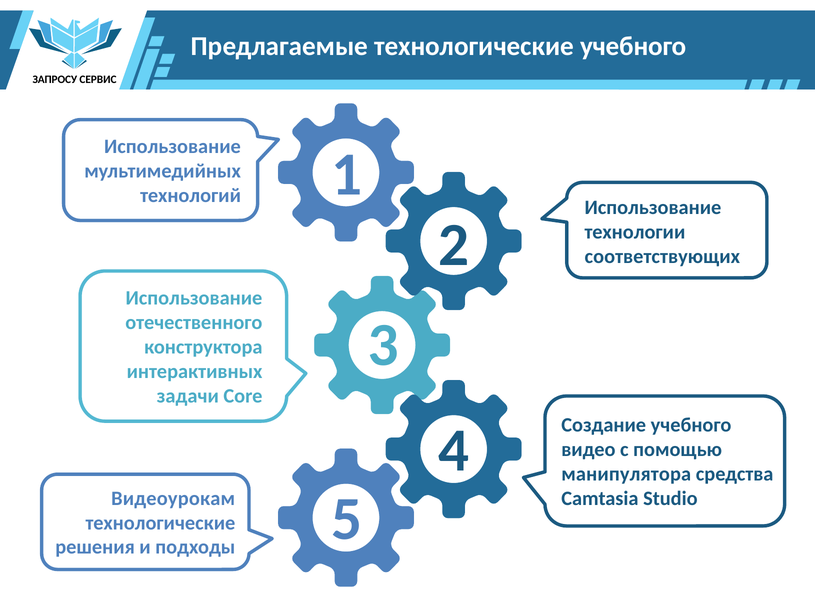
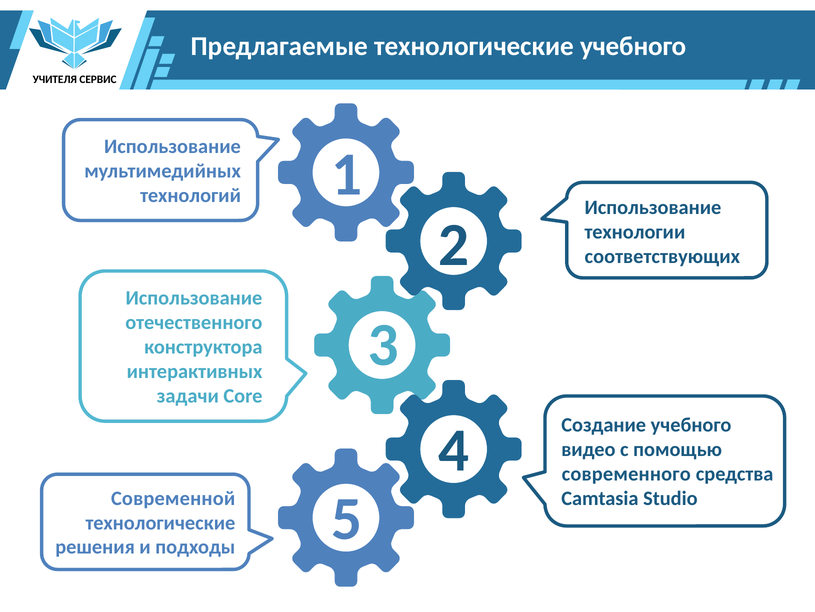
ЗАПРОСУ: ЗАПРОСУ -> УЧИТЕЛЯ (55, 80)
манипулятора: манипулятора -> современного (626, 473)
Видеоурокам: Видеоурокам -> Современной (173, 498)
